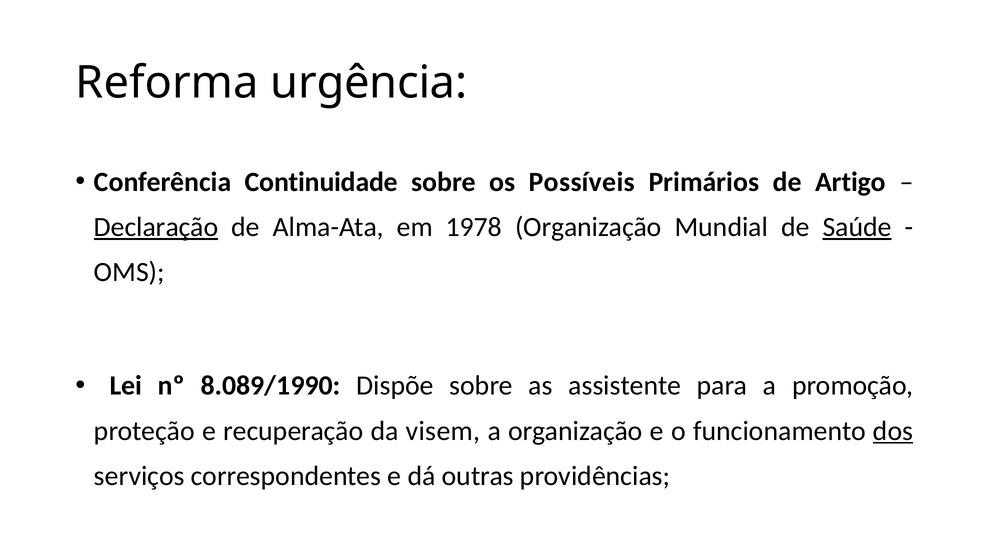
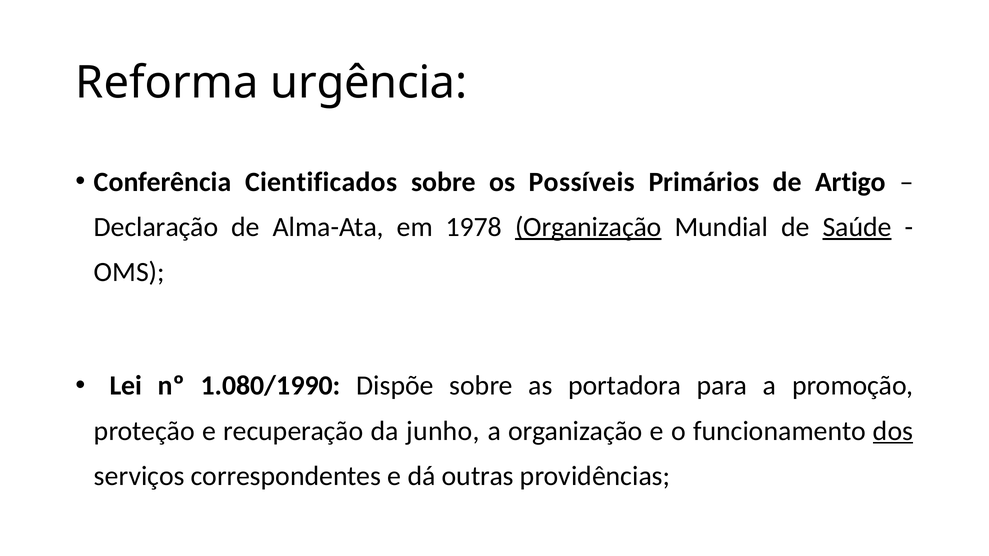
Continuidade: Continuidade -> Cientificados (321, 182)
Declaração underline: present -> none (156, 227)
Organização underline: none -> present (588, 227)
8.089/1990: 8.089/1990 -> 1.080/1990 (271, 386)
assistente: assistente -> portadora (625, 386)
visem: visem -> junho (443, 431)
